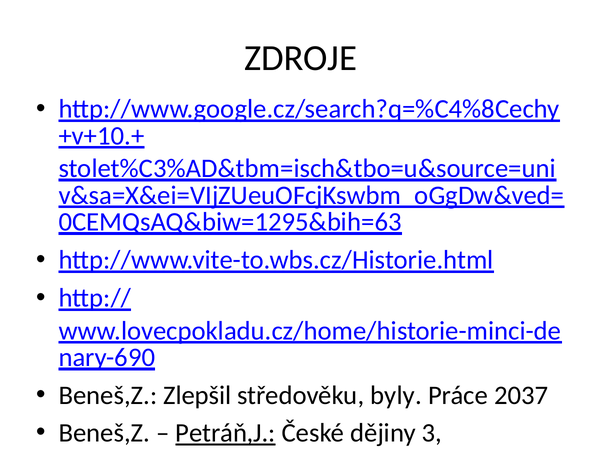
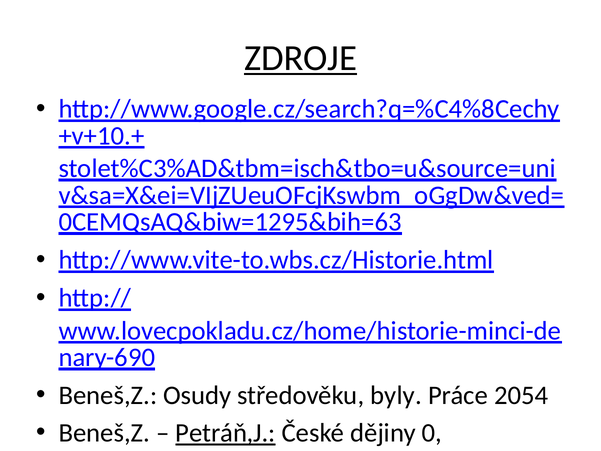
ZDROJE underline: none -> present (300, 58)
Zlepšil: Zlepšil -> Osudy (197, 395)
2037: 2037 -> 2054 (521, 395)
3: 3 -> 0 (432, 433)
